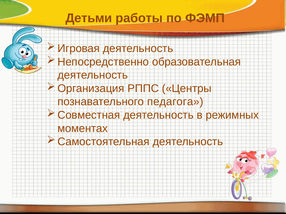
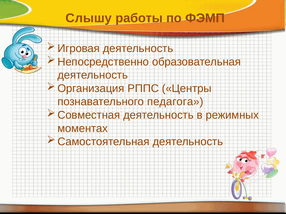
Детьми: Детьми -> Слышу (89, 18)
